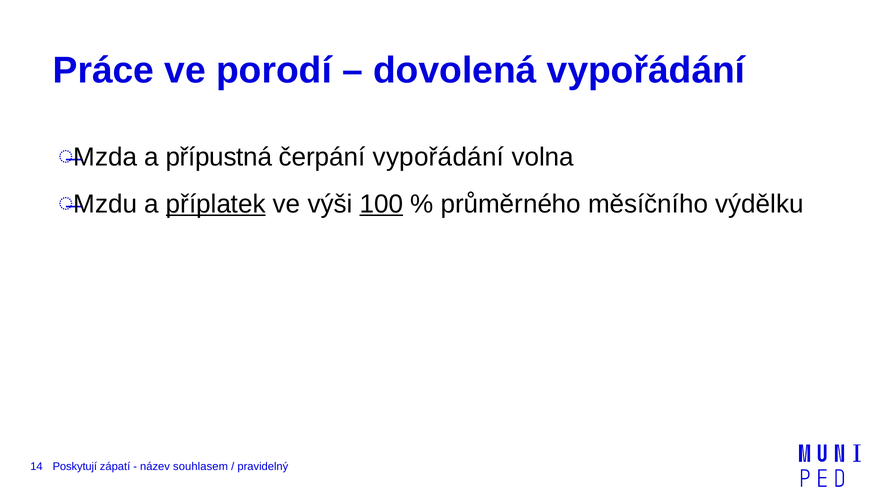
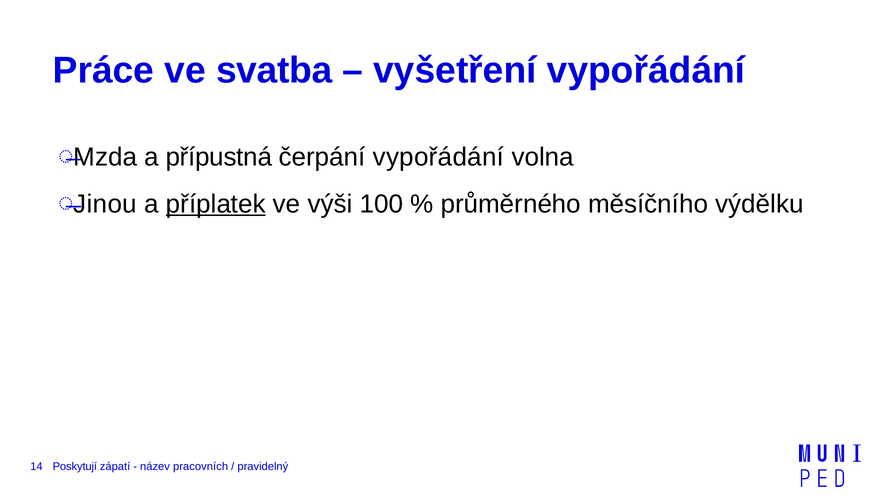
porodí: porodí -> svatba (274, 70)
dovolená: dovolená -> vyšetření (455, 70)
Mzdu: Mzdu -> Jinou (105, 204)
100 underline: present -> none (381, 204)
souhlasem: souhlasem -> pracovních (201, 467)
